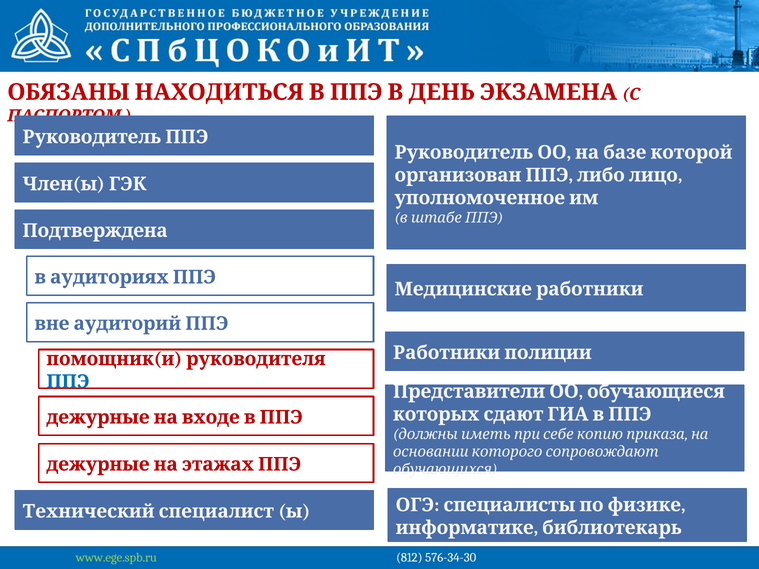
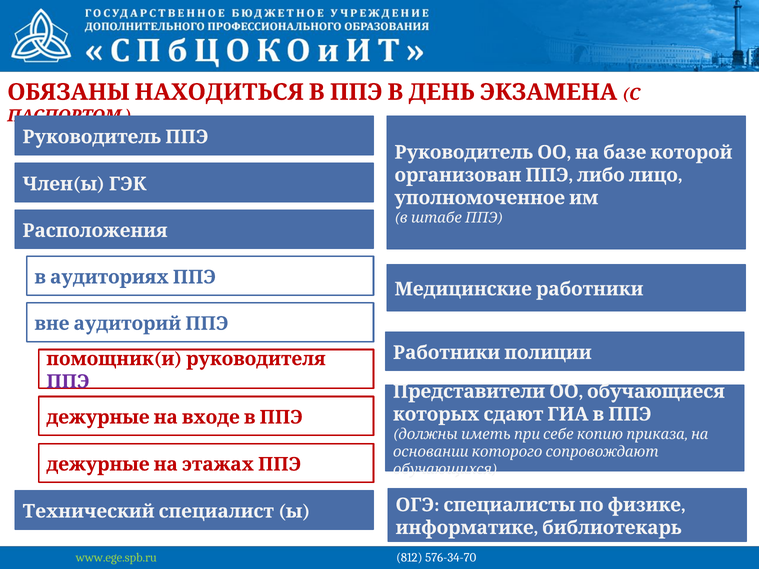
Подтверждена: Подтверждена -> Расположения (95, 231)
ППЭ colour: blue -> purple (68, 382)
576-34-30: 576-34-30 -> 576-34-70 (451, 558)
